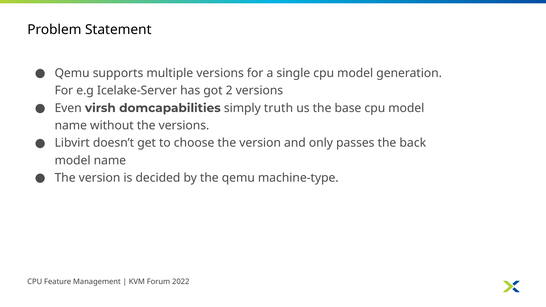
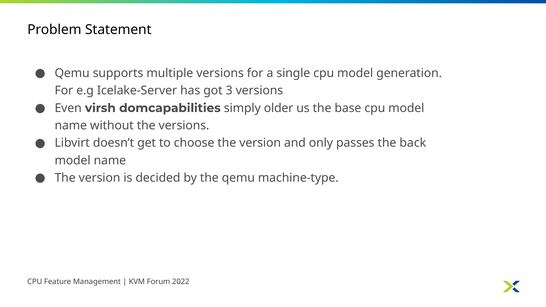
2: 2 -> 3 (229, 91)
truth: truth -> older (279, 108)
